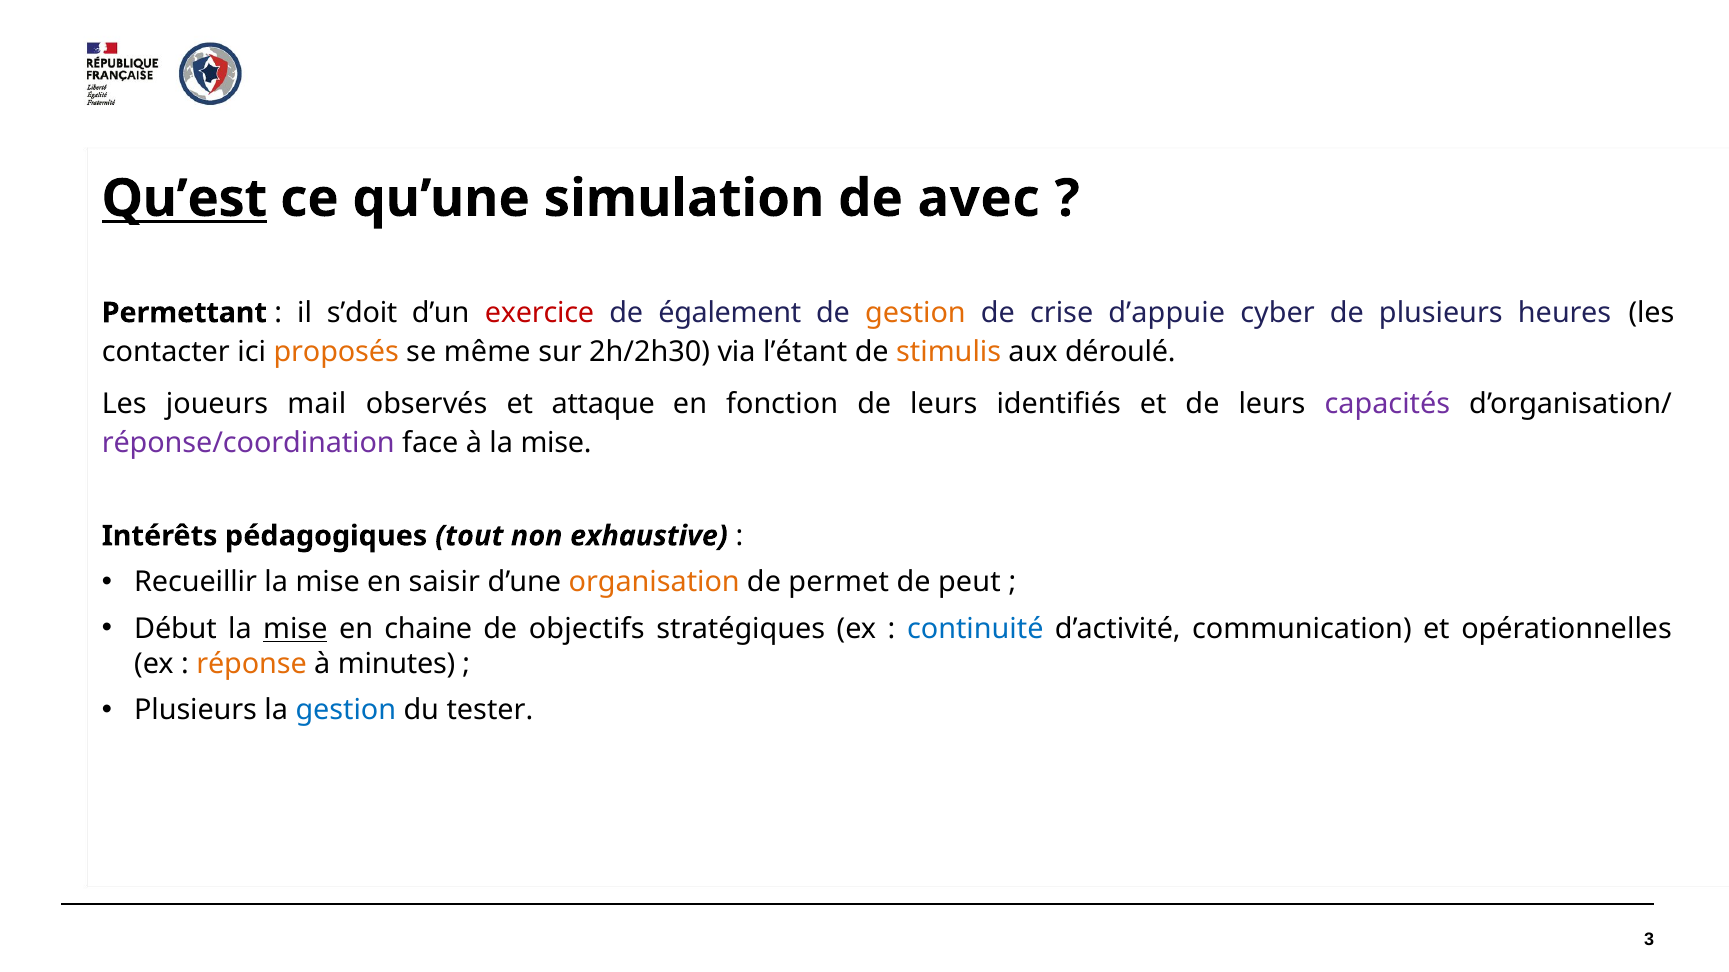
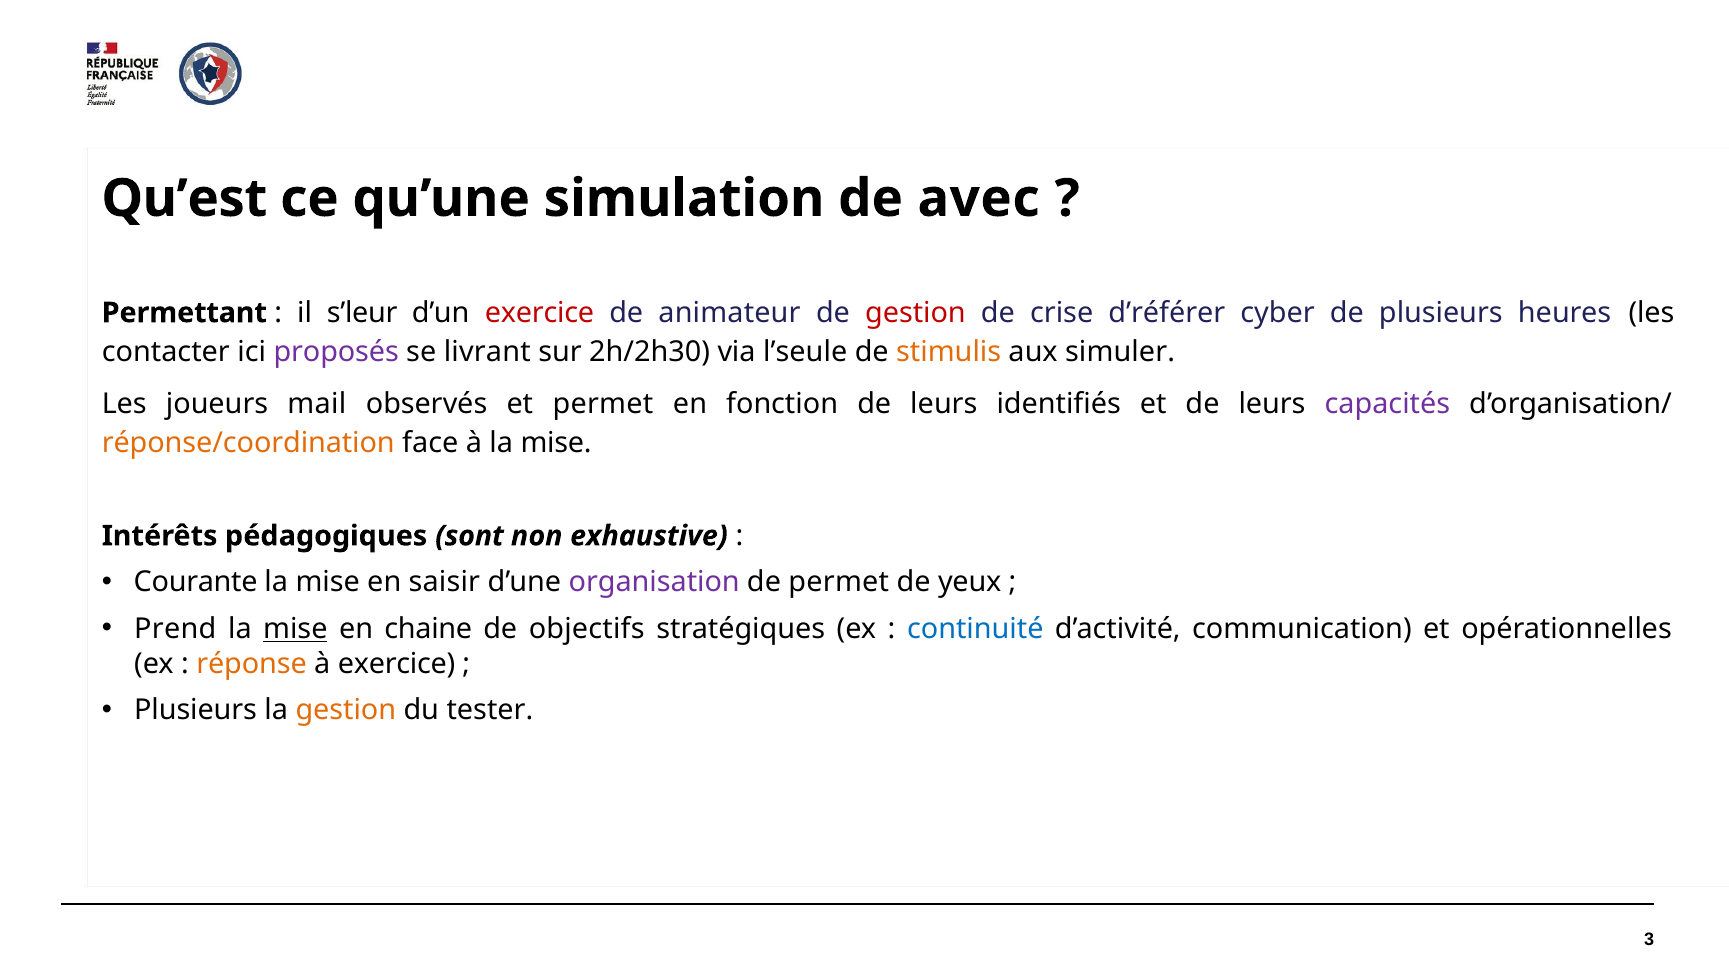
Qu’est underline: present -> none (184, 199)
s’doit: s’doit -> s’leur (362, 313)
également: également -> animateur (730, 313)
gestion colour: orange -> red (915, 313)
d’appuie: d’appuie -> d’référer (1167, 313)
proposés colour: orange -> purple (336, 352)
même: même -> livrant (487, 352)
l’étant: l’étant -> l’seule (805, 352)
déroulé: déroulé -> simuler (1120, 352)
et attaque: attaque -> permet (603, 404)
réponse/coordination colour: purple -> orange (248, 443)
tout: tout -> sont (469, 536)
Recueillir: Recueillir -> Courante (196, 583)
organisation colour: orange -> purple (654, 583)
peut: peut -> yeux (970, 583)
Début: Début -> Prend (175, 629)
à minutes: minutes -> exercice (397, 664)
gestion colour: blue -> orange (346, 711)
